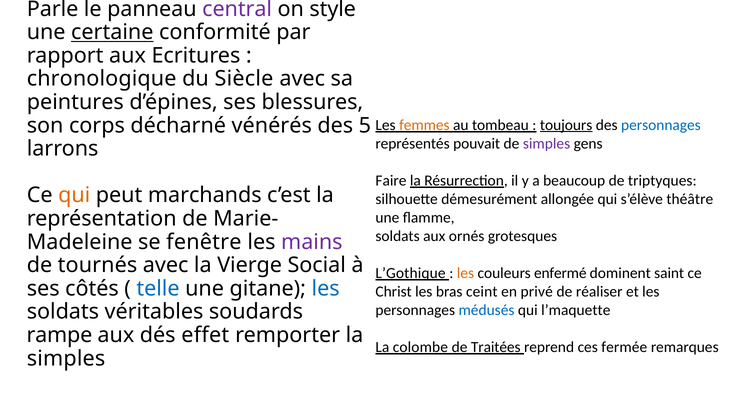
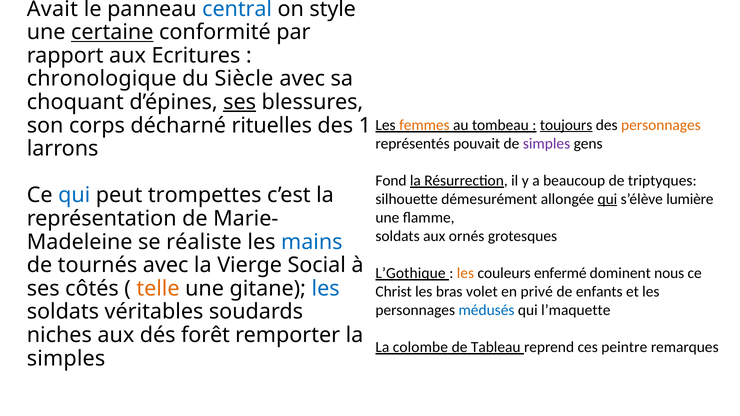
Parle: Parle -> Avait (52, 9)
central colour: purple -> blue (237, 9)
peintures: peintures -> choquant (75, 102)
ses underline: none -> present (240, 102)
personnages colour: blue -> orange (661, 125)
vénérés: vénérés -> rituelles (272, 125)
5: 5 -> 1 (365, 125)
Faire: Faire -> Fond (391, 181)
qui colour: orange -> blue (74, 195)
marchands: marchands -> trompettes (205, 195)
qui underline: none -> present (607, 199)
théâtre: théâtre -> lumière (690, 199)
fenêtre: fenêtre -> réaliste (204, 242)
mains colour: purple -> blue (312, 242)
saint: saint -> nous (669, 273)
telle colour: blue -> orange (158, 289)
ceint: ceint -> volet (482, 292)
réaliser: réaliser -> enfants (599, 292)
rampe: rampe -> niches (59, 335)
effet: effet -> forêt (205, 335)
Traitées: Traitées -> Tableau (496, 347)
fermée: fermée -> peintre (624, 347)
